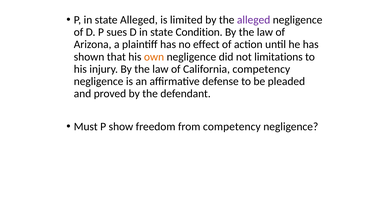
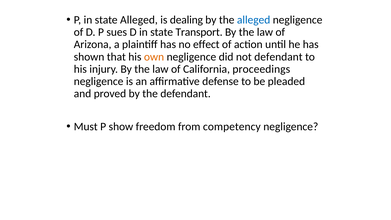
limited: limited -> dealing (186, 20)
alleged colour: purple -> blue (254, 20)
Condition: Condition -> Transport (199, 32)
not limitations: limitations -> defendant (278, 57)
California competency: competency -> proceedings (261, 69)
